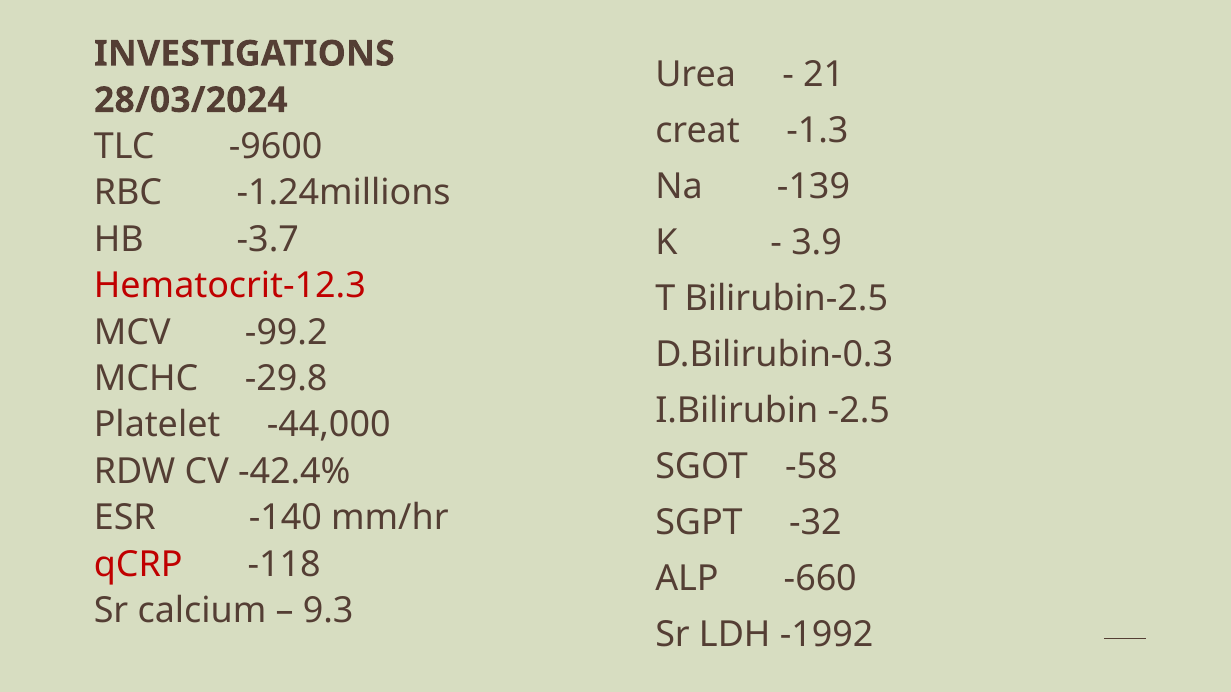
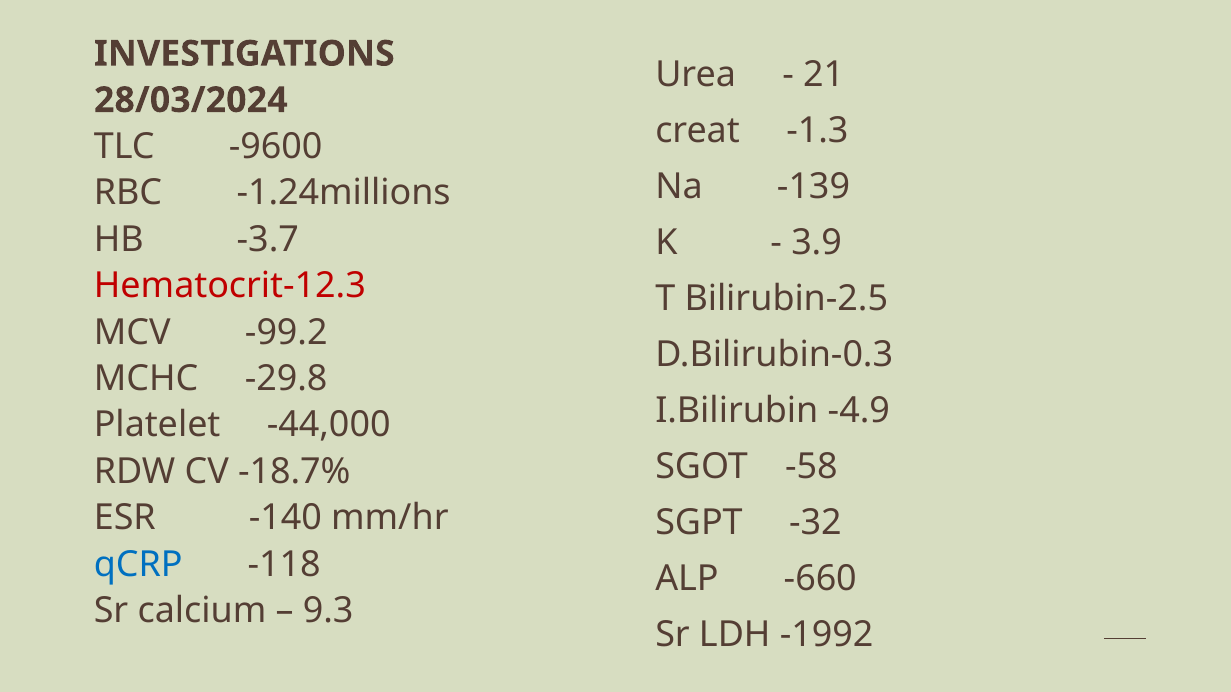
-2.5: -2.5 -> -4.9 (859, 411)
-42.4%: -42.4% -> -18.7% (294, 472)
qCRP colour: red -> blue (138, 565)
